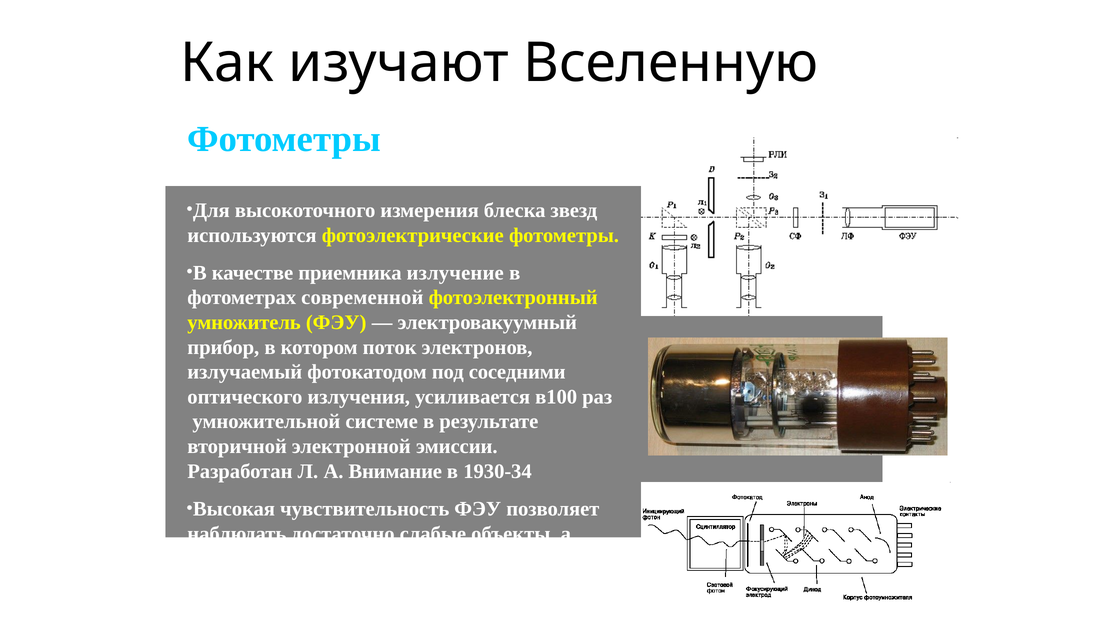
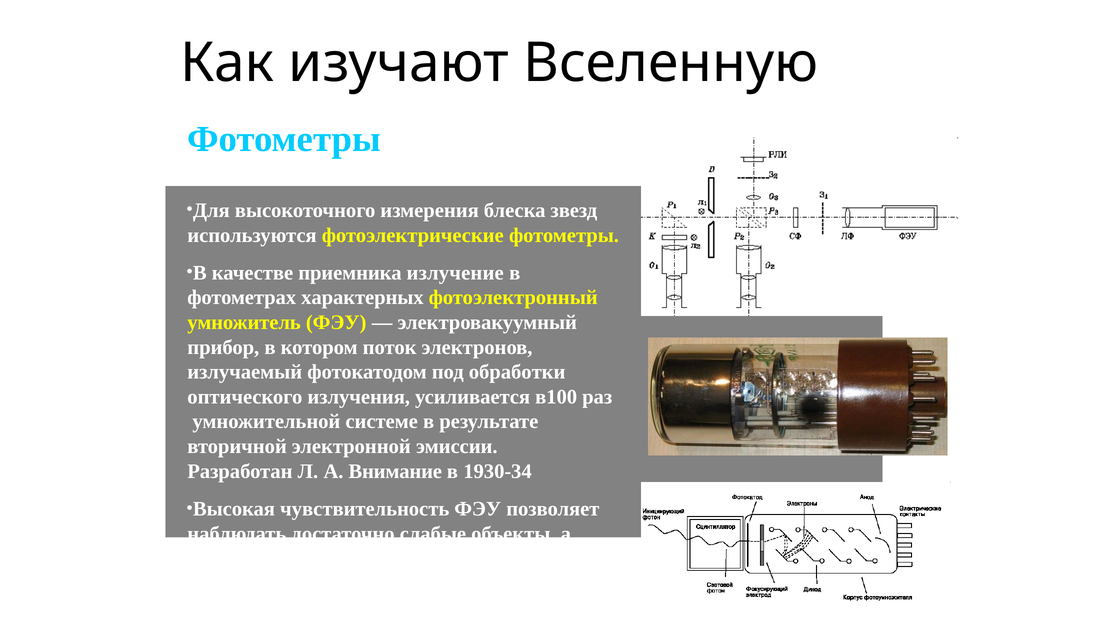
современной: современной -> характерных (362, 298)
соседними: соседними -> обработки (517, 372)
